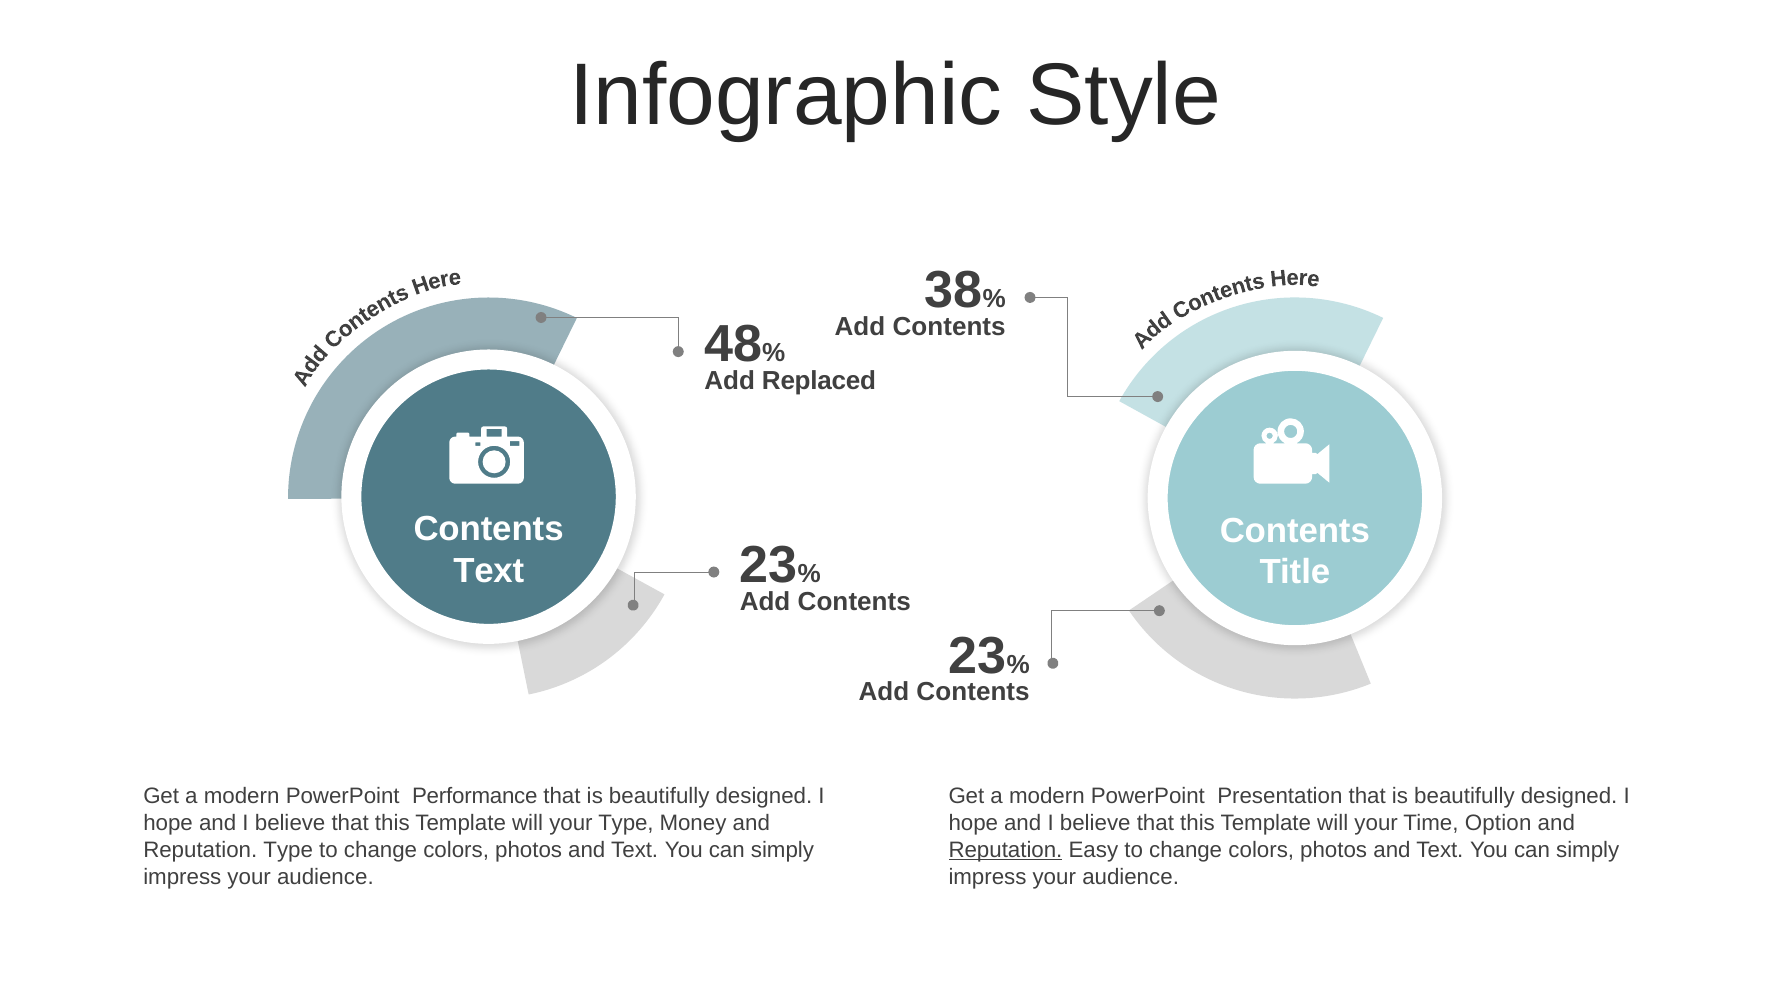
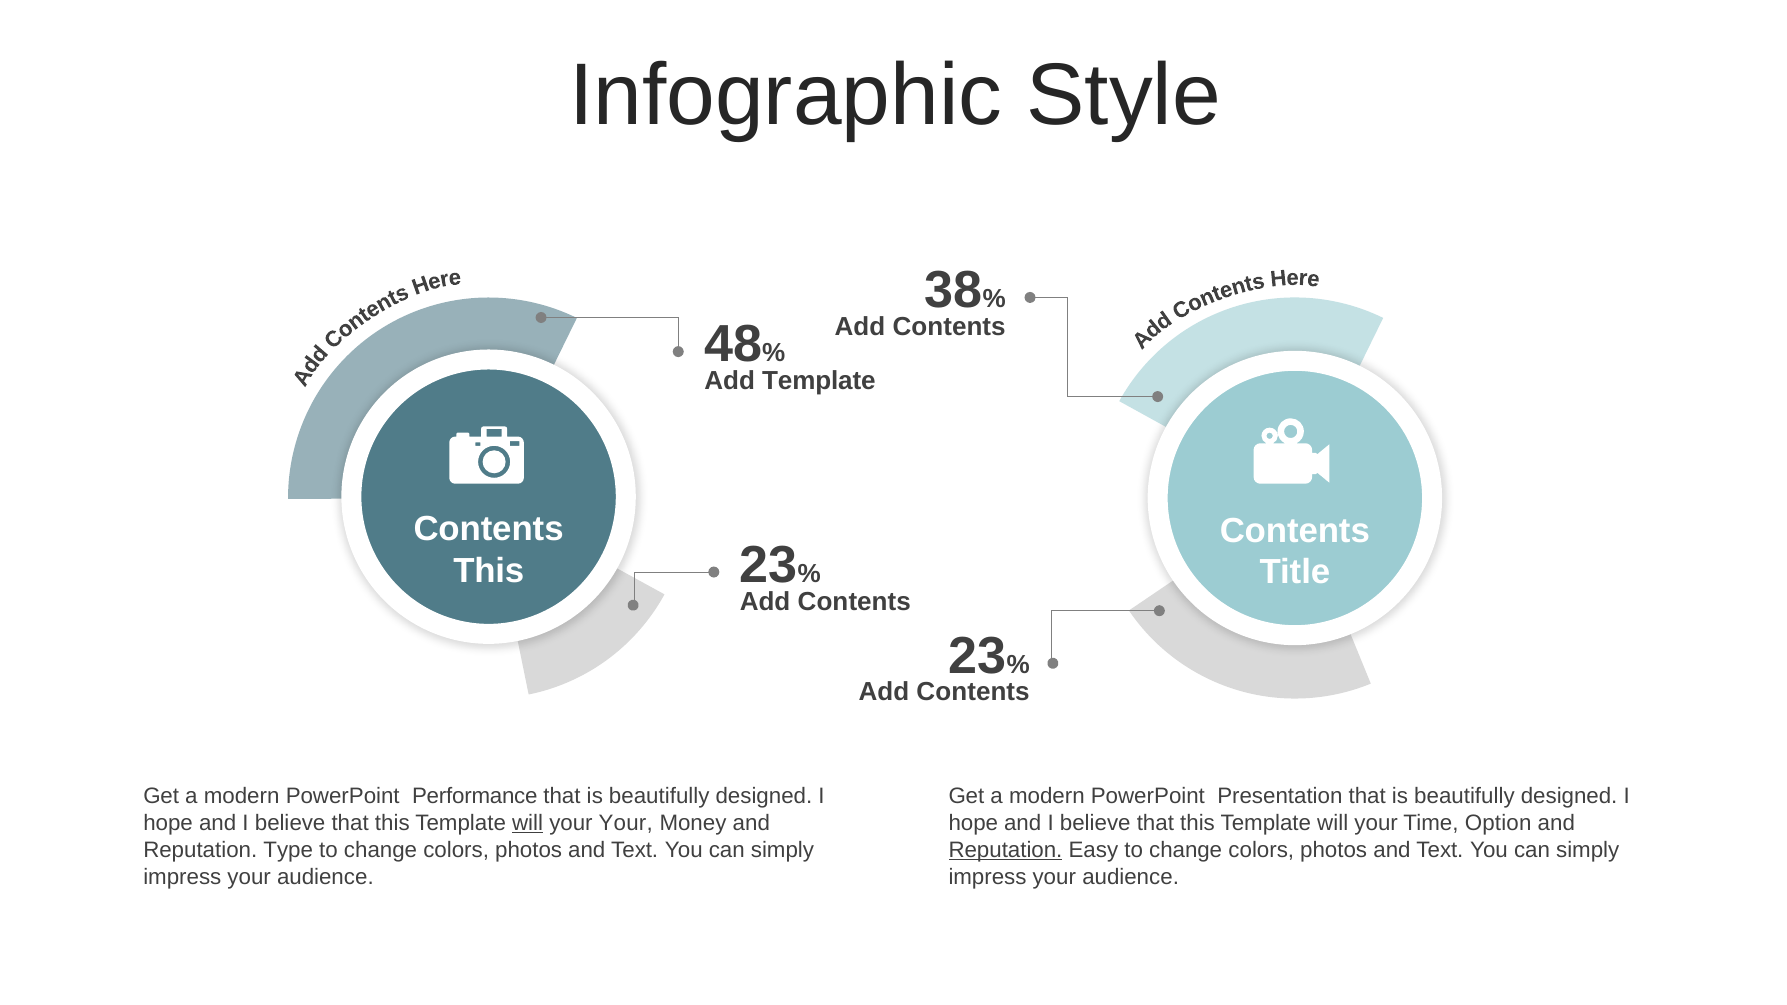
Add Replaced: Replaced -> Template (819, 381)
Text: Text -> This (489, 571)
will underline: none -> present (528, 823)
your Type: Type -> Your (626, 823)
